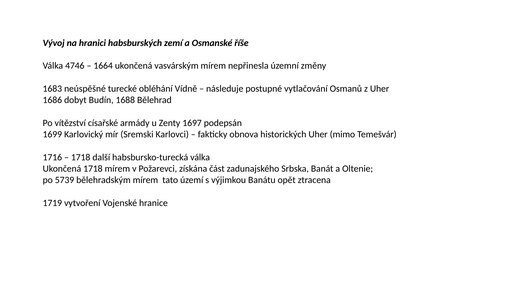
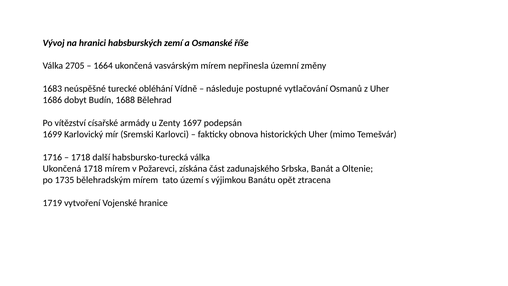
4746: 4746 -> 2705 (75, 66)
5739: 5739 -> 1735 (65, 180)
